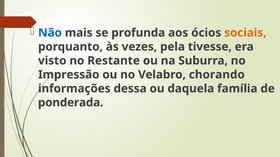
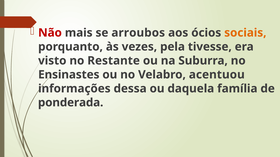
Não colour: blue -> red (50, 33)
profunda: profunda -> arroubos (138, 33)
Impressão: Impressão -> Ensinastes (69, 75)
chorando: chorando -> acentuou (217, 75)
